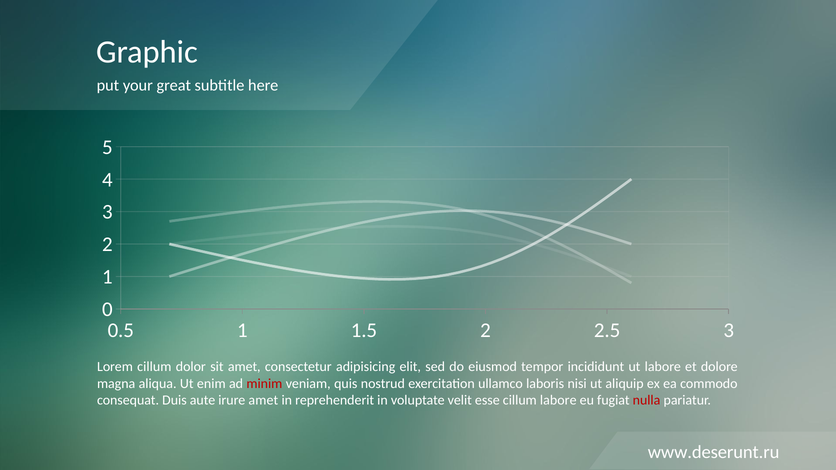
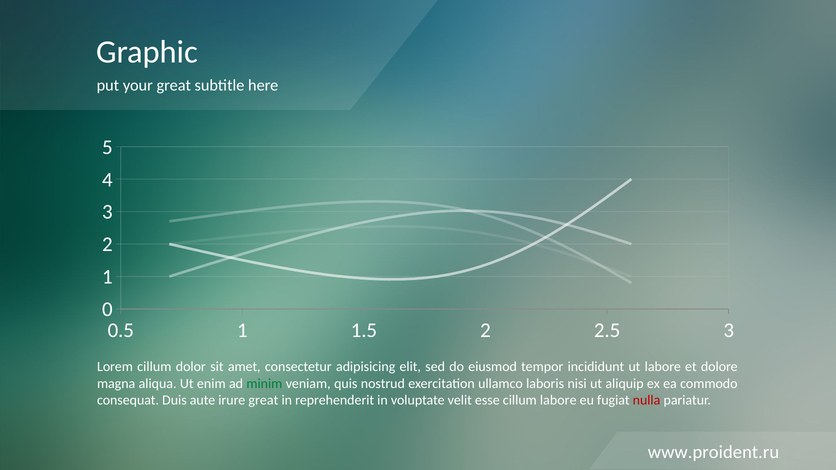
minim colour: red -> green (264, 384)
irure amet: amet -> great (263, 400)
www.deserunt.ru: www.deserunt.ru -> www.proident.ru (714, 452)
